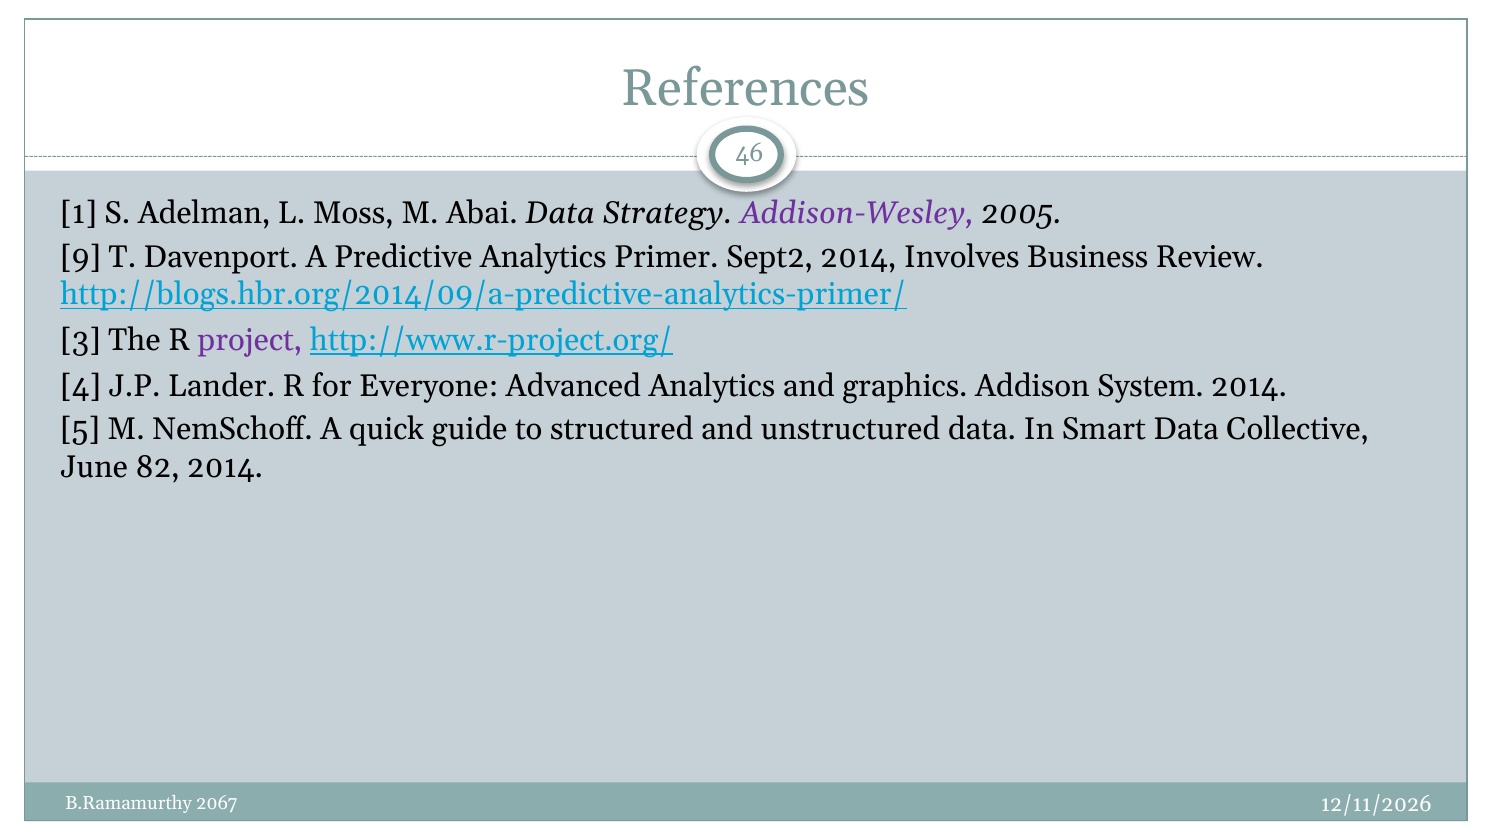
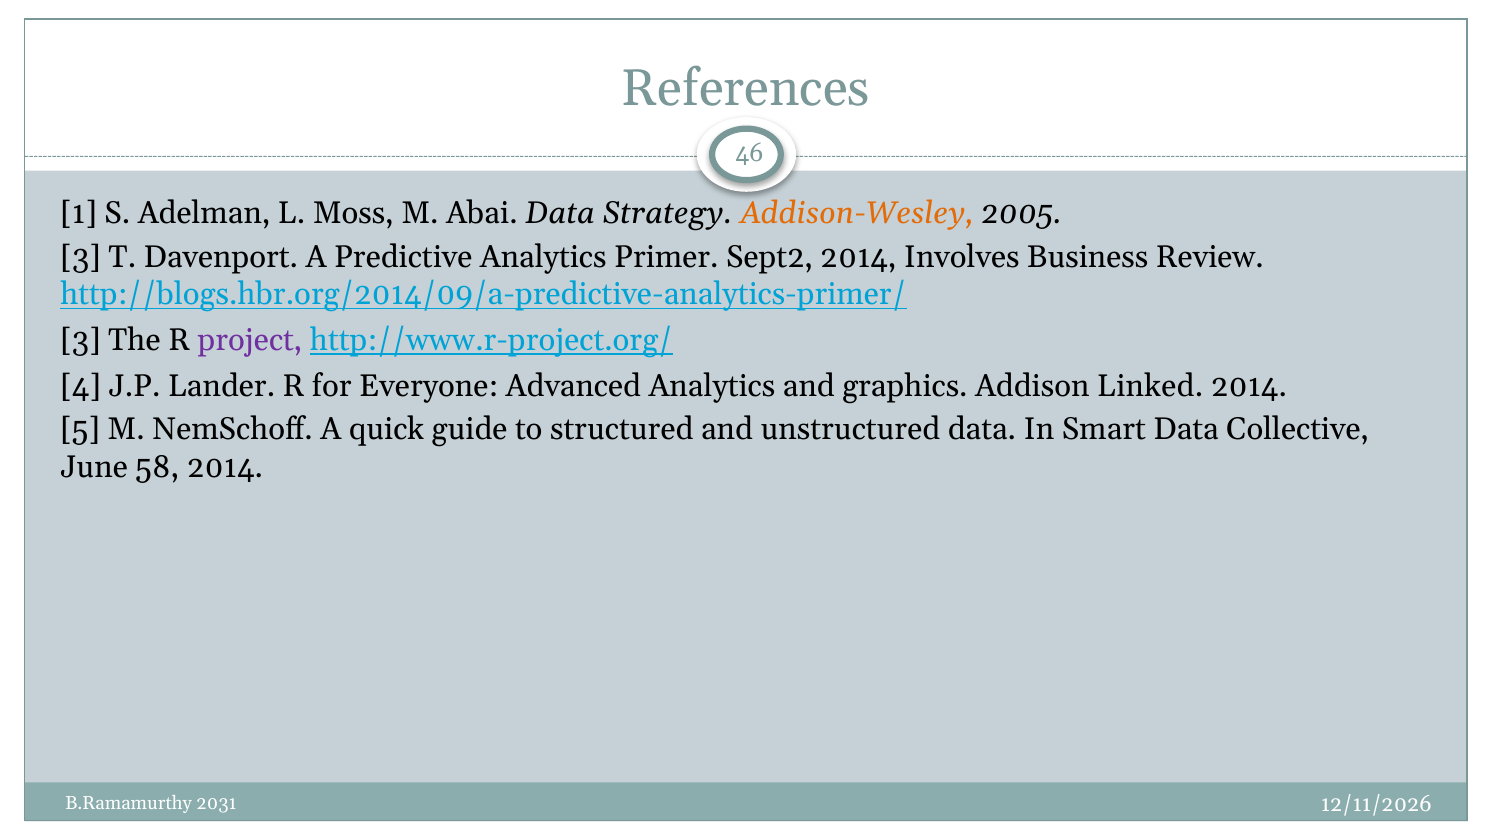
Addison-Wesley colour: purple -> orange (857, 213)
9: 9 -> 3 (81, 257)
System: System -> Linked (1150, 386)
82: 82 -> 58 (157, 467)
2067: 2067 -> 2031 (217, 803)
